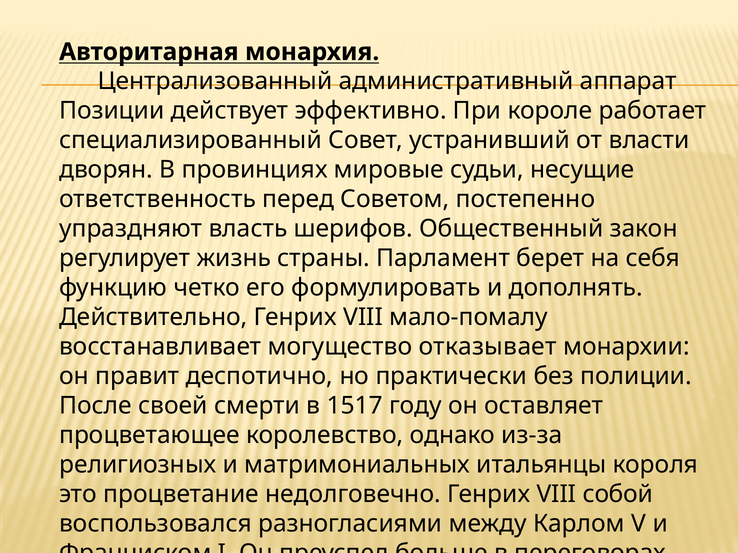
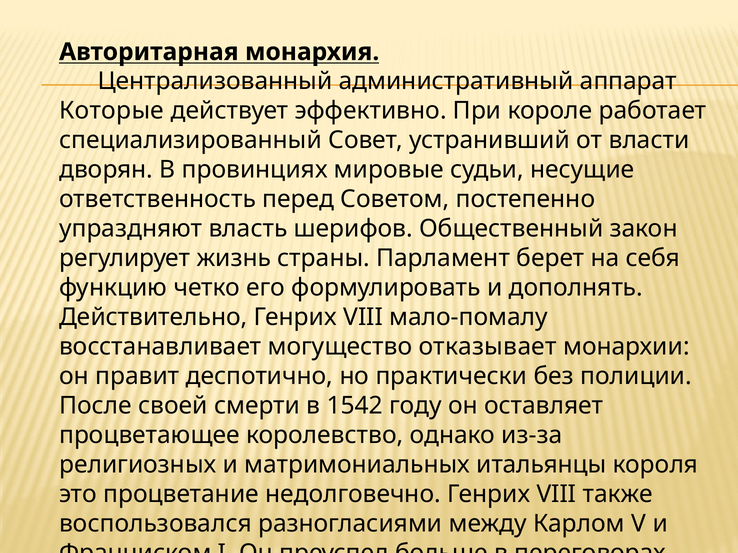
Позиции: Позиции -> Которые (112, 111)
1517: 1517 -> 1542 (355, 406)
собой: собой -> также (618, 495)
